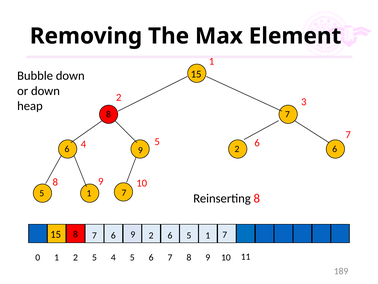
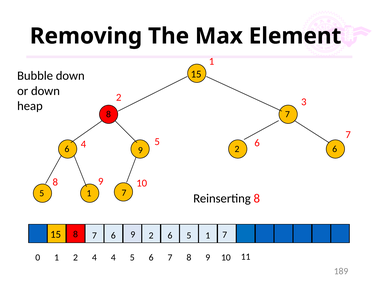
2 5: 5 -> 4 (94, 257)
